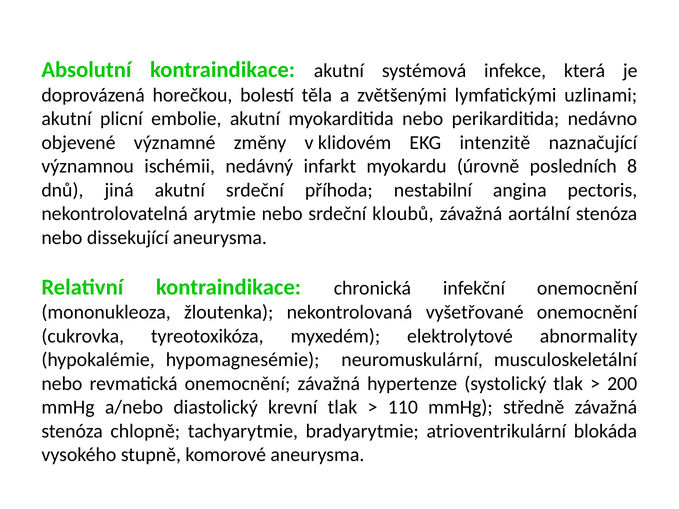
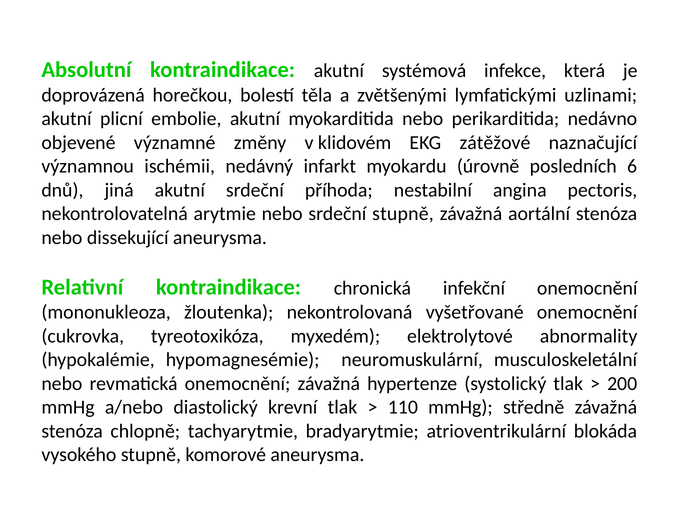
intenzitě: intenzitě -> zátěžové (495, 143)
8: 8 -> 6 (632, 166)
srdeční kloubů: kloubů -> stupně (403, 214)
